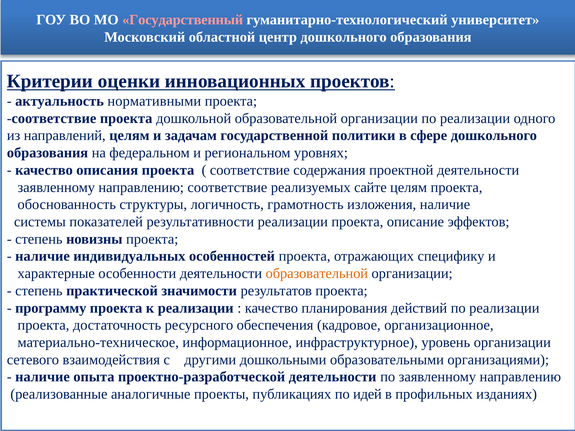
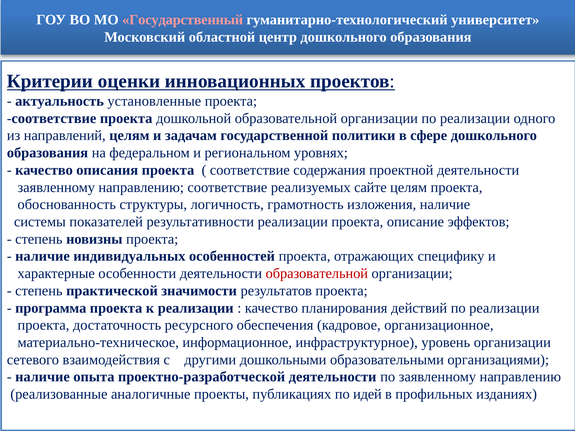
нормативными: нормативными -> установленные (154, 101)
образовательной colour: orange -> red (317, 274)
программу: программу -> программа (51, 308)
